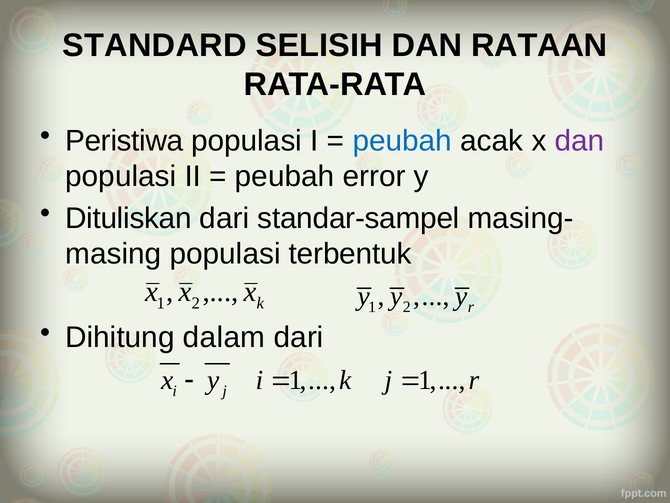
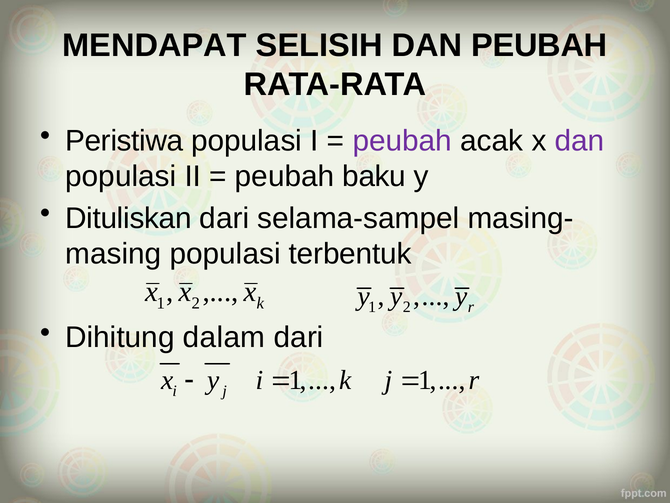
STANDARD: STANDARD -> MENDAPAT (155, 45)
DAN RATAAN: RATAAN -> PEUBAH (539, 45)
peubah colour: blue -> purple (402, 141)
error: error -> baku (374, 176)
standar-sampel: standar-sampel -> selama-sampel (358, 218)
